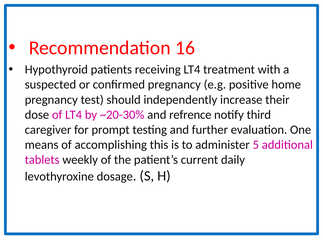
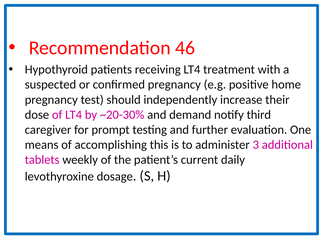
16: 16 -> 46 (185, 48)
refrence: refrence -> demand (190, 115)
5: 5 -> 3 (256, 145)
